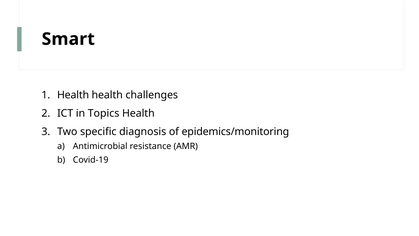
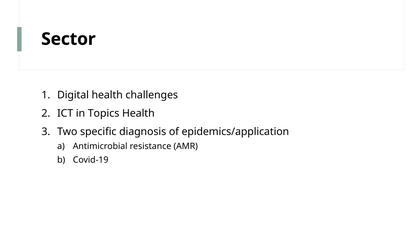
Smart: Smart -> Sector (68, 39)
Health: Health -> Digital (73, 95)
epidemics/monitoring: epidemics/monitoring -> epidemics/application (235, 131)
